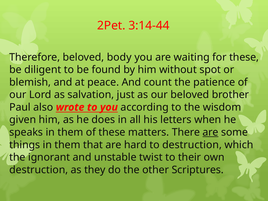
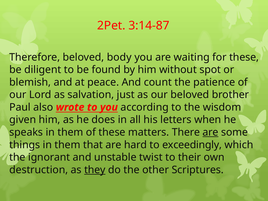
3:14-44: 3:14-44 -> 3:14-87 (149, 26)
to destruction: destruction -> exceedingly (192, 145)
they underline: none -> present (95, 170)
